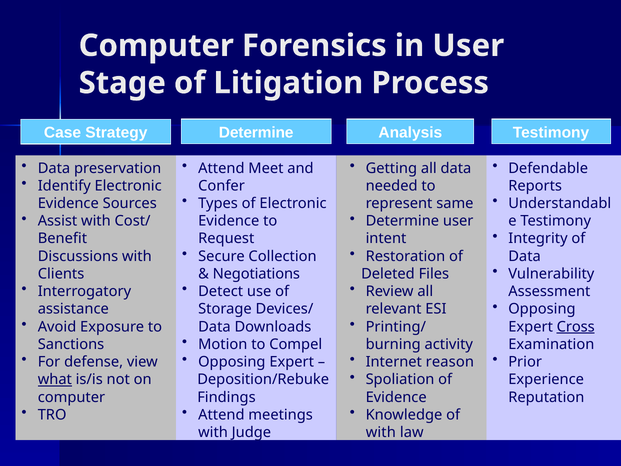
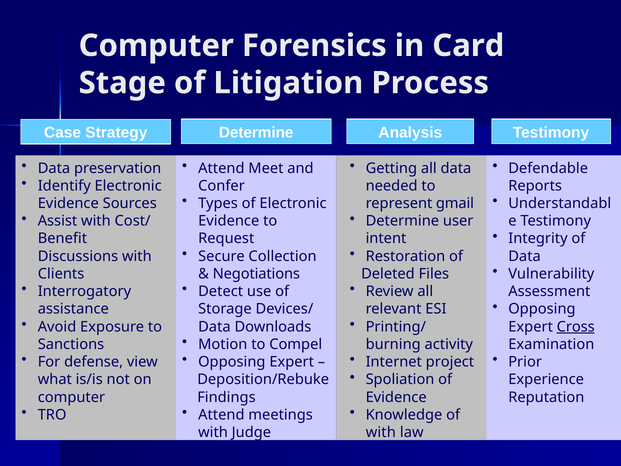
in User: User -> Card (468, 46)
same: same -> gmail (455, 203)
reason: reason -> project (450, 362)
what underline: present -> none (55, 379)
